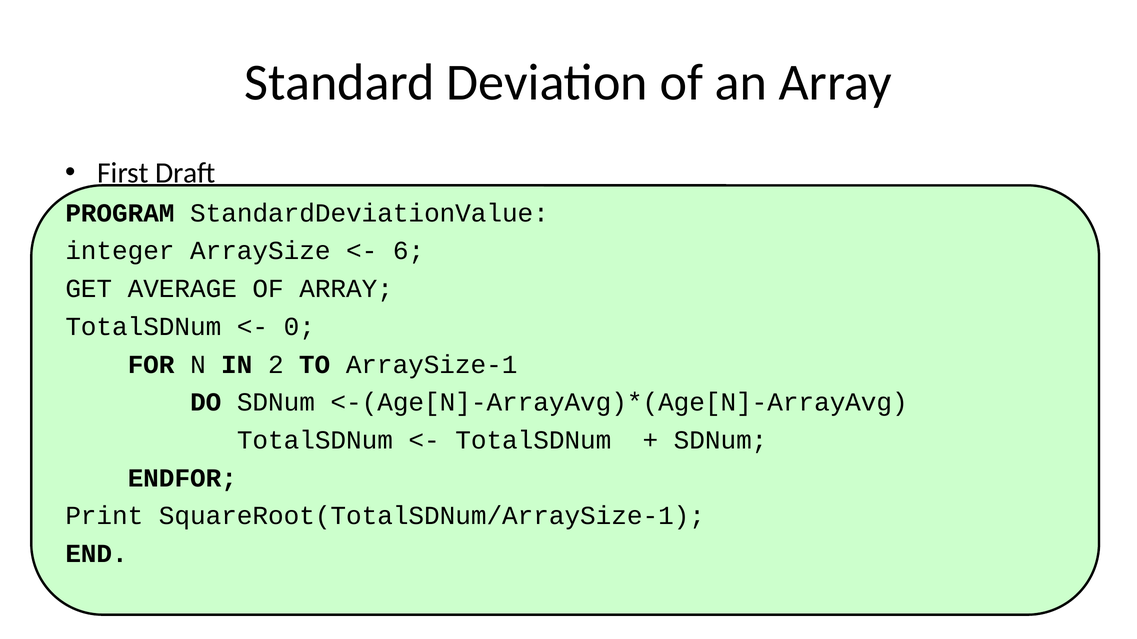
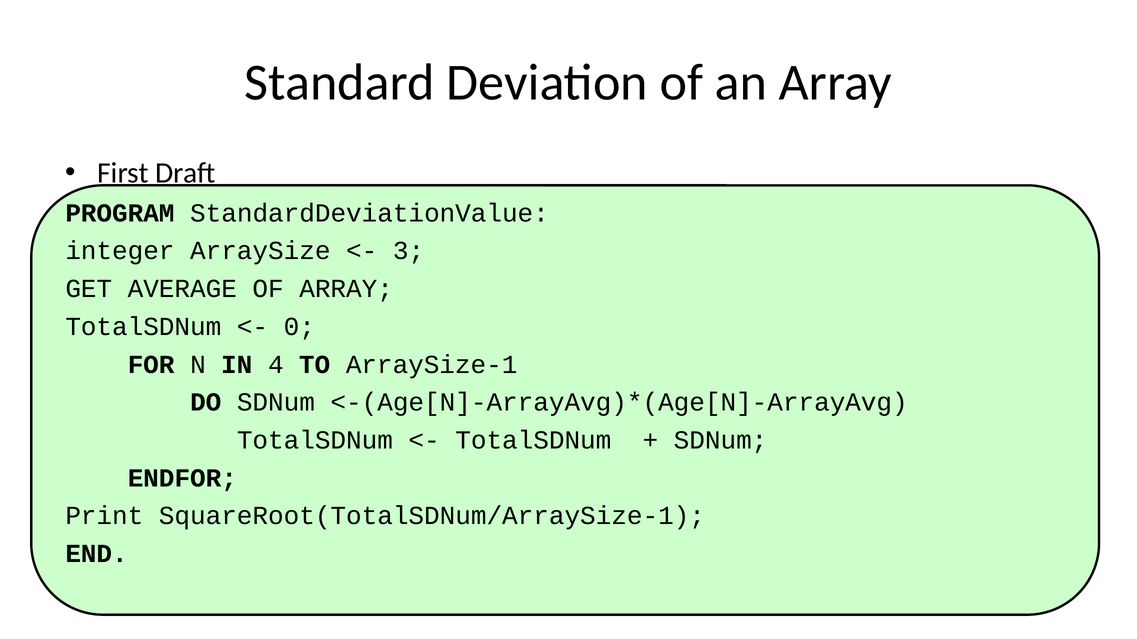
6: 6 -> 3 (409, 251)
2: 2 -> 4 (276, 365)
